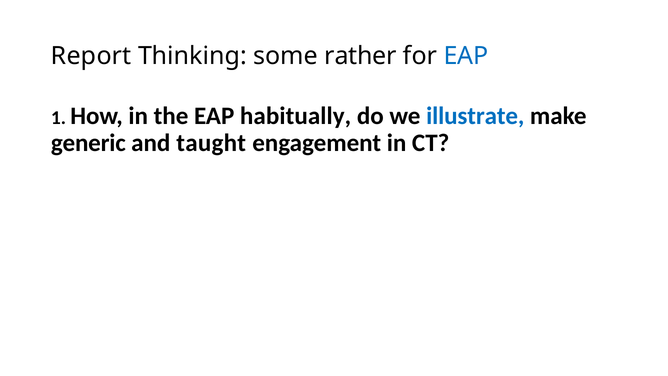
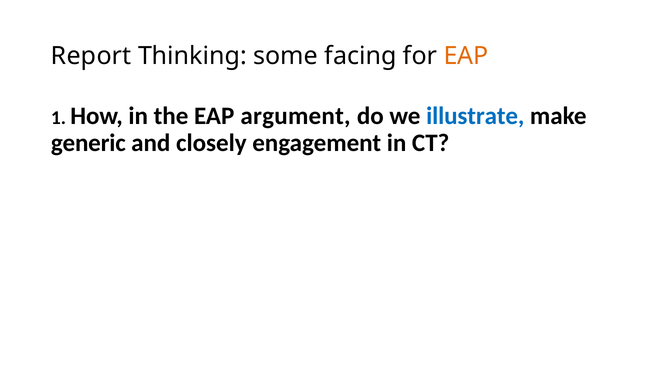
rather: rather -> facing (360, 56)
EAP colour: blue -> orange (466, 56)
habitually: habitually -> argument (295, 116)
taught: taught -> closely (211, 143)
